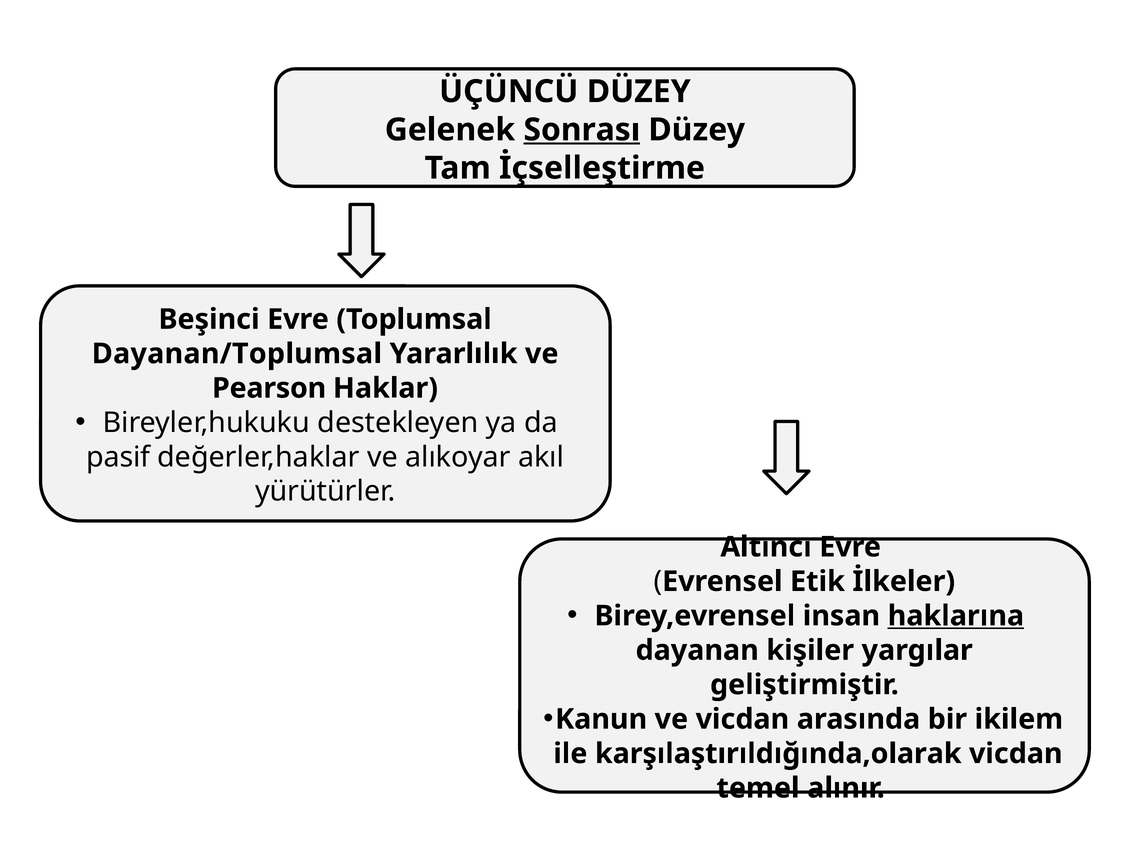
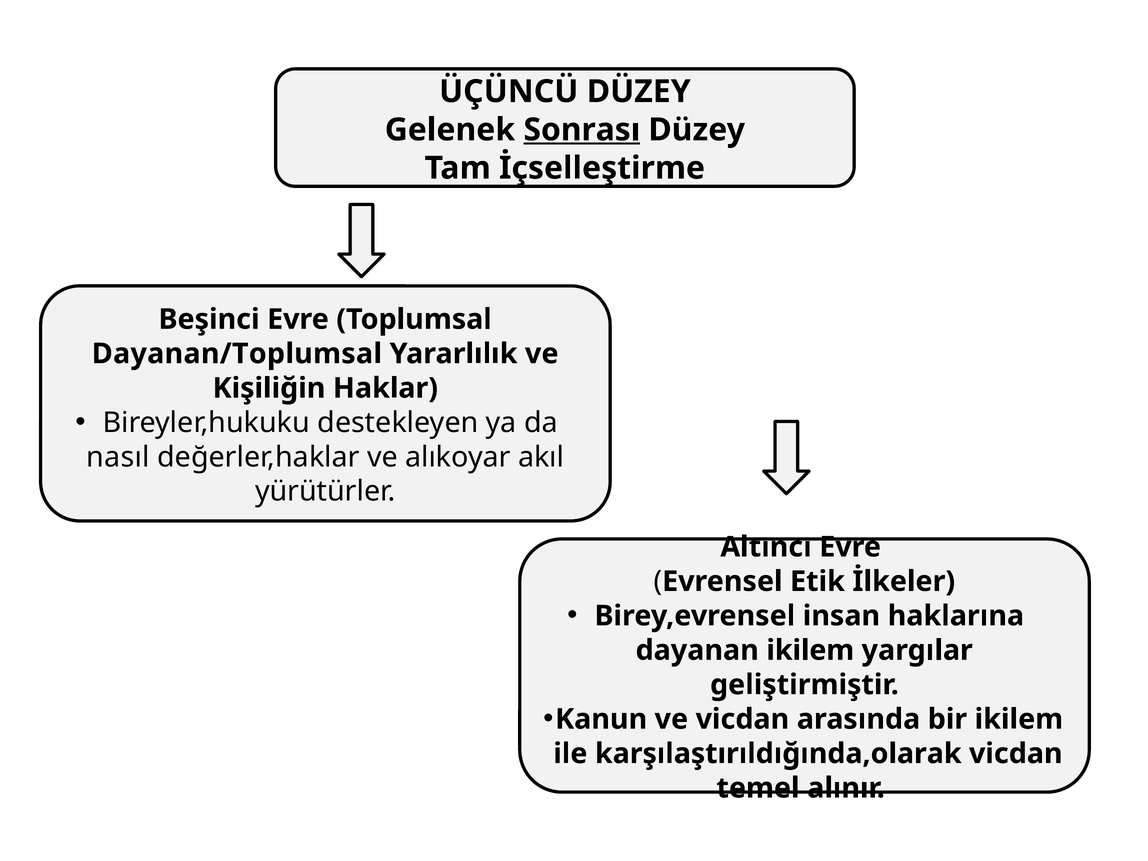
Pearson: Pearson -> Kişiliğin (269, 388)
pasif: pasif -> nasıl (118, 457)
haklarına underline: present -> none (956, 616)
dayanan kişiler: kişiler -> ikilem (810, 650)
